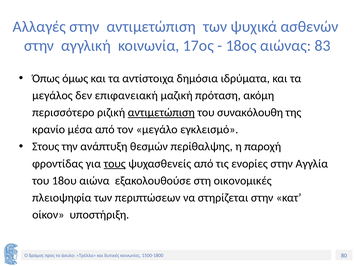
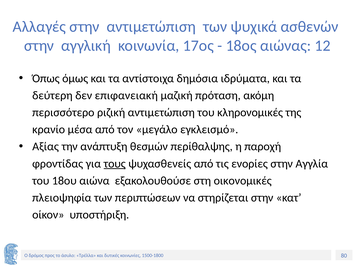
83: 83 -> 12 (323, 46)
μεγάλος: μεγάλος -> δεύτερη (52, 96)
αντιμετώπιση underline: present -> none (161, 113)
συνακόλουθη: συνακόλουθη -> κληρονομικές (250, 113)
Στους: Στους -> Αξίας (46, 147)
